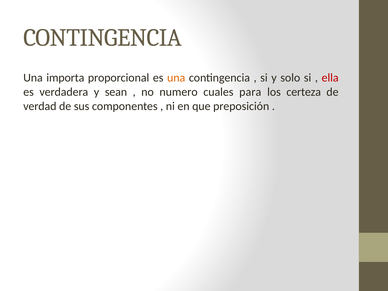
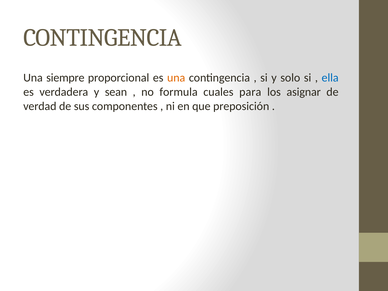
importa: importa -> siempre (65, 78)
ella colour: red -> blue (330, 78)
numero: numero -> formula (179, 92)
certeza: certeza -> asignar (304, 92)
